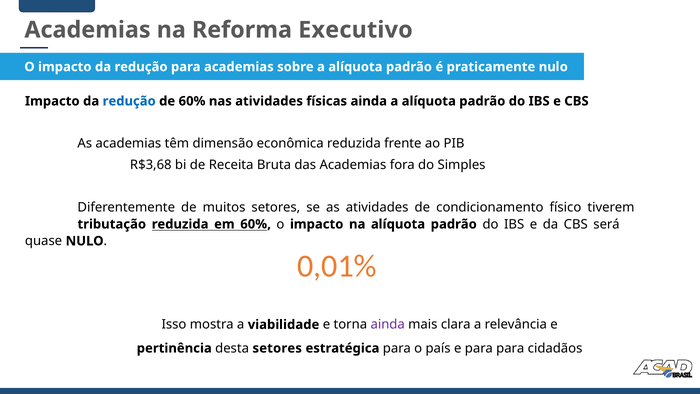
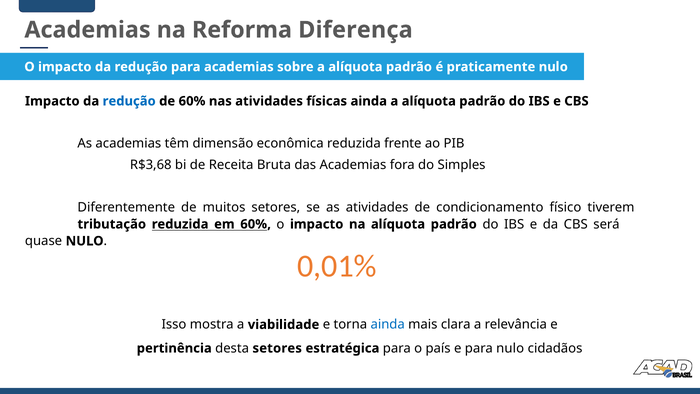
Executivo: Executivo -> Diferença (355, 30)
ainda colour: purple -> blue (388, 324)
para para: para -> nulo (510, 348)
